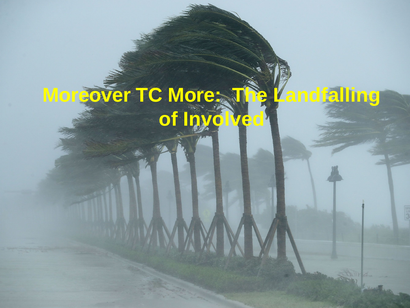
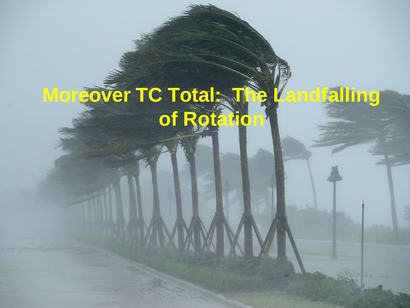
More: More -> Total (195, 95)
Involved: Involved -> Rotation (224, 119)
